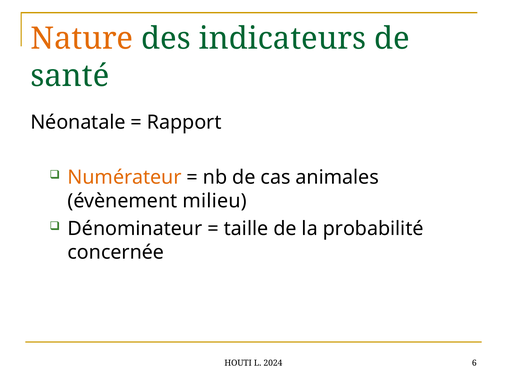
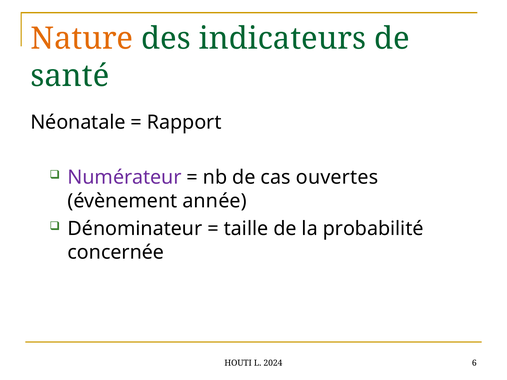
Numérateur colour: orange -> purple (125, 178)
animales: animales -> ouvertes (337, 178)
milieu: milieu -> année (215, 201)
